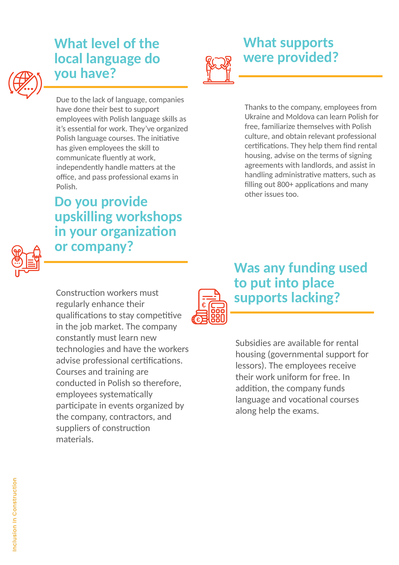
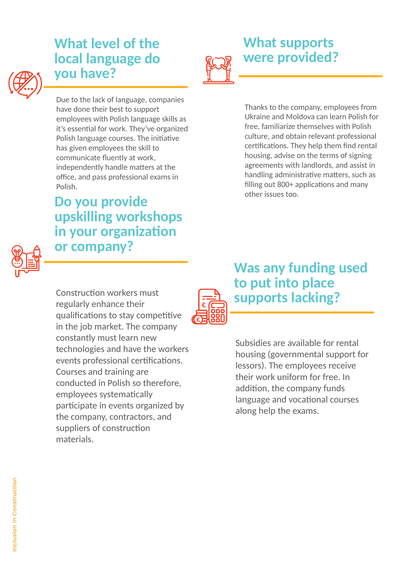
advise: advise -> events (68, 360)
